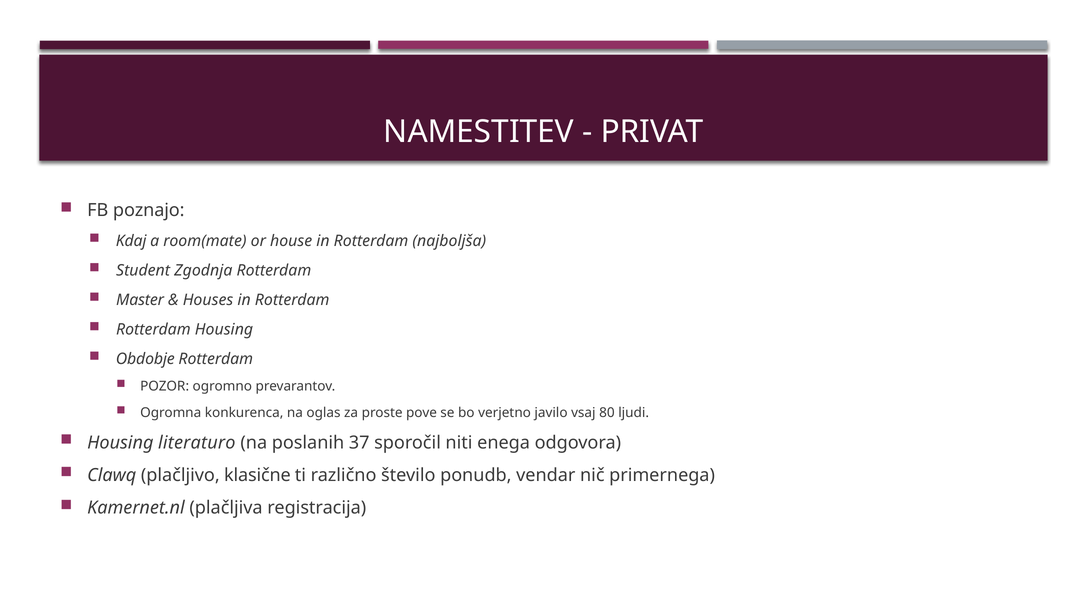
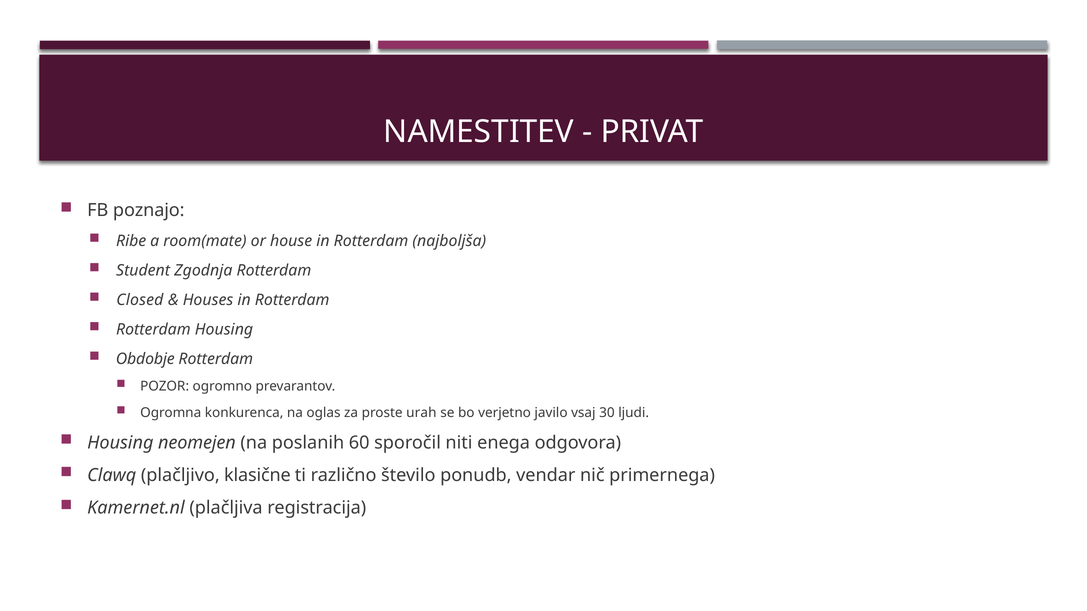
Kdaj: Kdaj -> Ribe (131, 241)
Master: Master -> Closed (140, 300)
pove: pove -> urah (421, 413)
80: 80 -> 30 (607, 413)
literaturo: literaturo -> neomejen (197, 443)
37: 37 -> 60 (359, 443)
